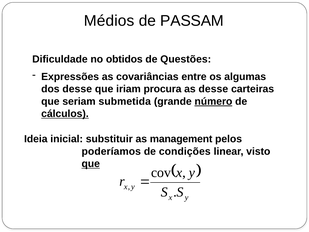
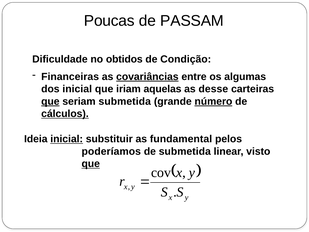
Médios: Médios -> Poucas (109, 21)
Questões: Questões -> Condição (186, 59)
Expressões: Expressões -> Financeiras (70, 77)
covariâncias underline: none -> present (147, 77)
dos desse: desse -> inicial (77, 89)
procura: procura -> aquelas (163, 89)
que underline: none -> present (50, 101)
inicial underline: none -> present (67, 139)
management: management -> fundamental (181, 139)
de condições: condições -> submetida (185, 151)
